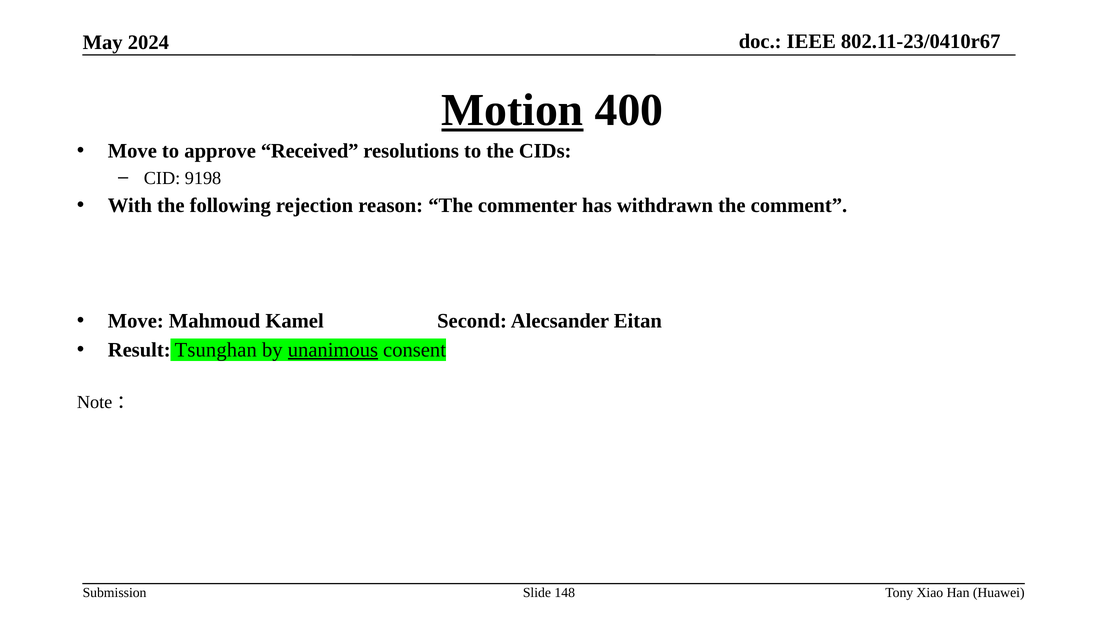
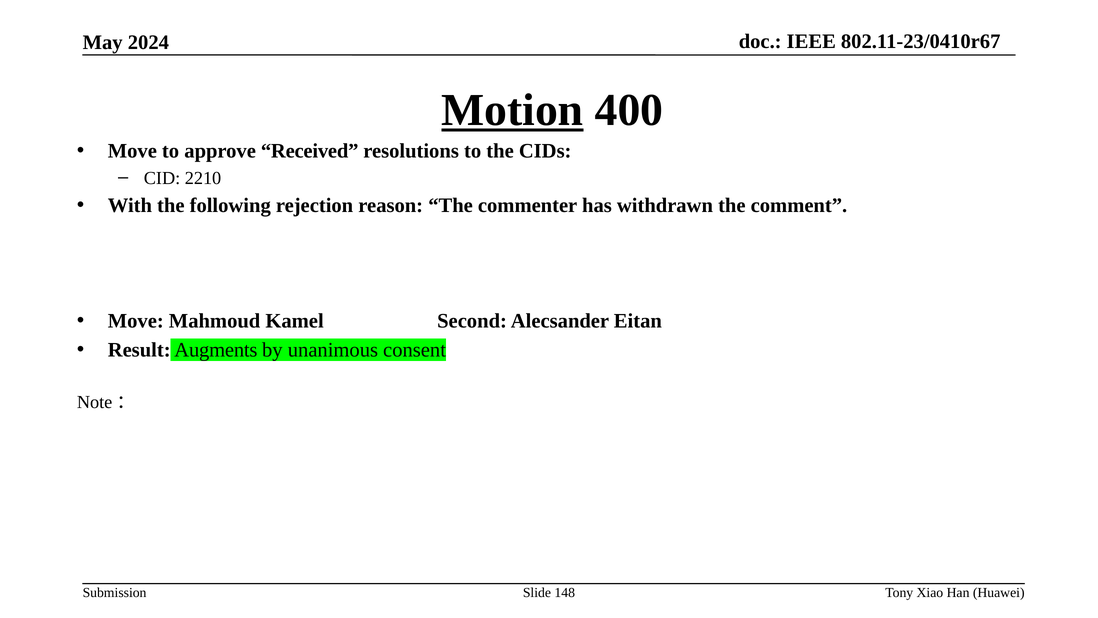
9198: 9198 -> 2210 (203, 178)
Tsunghan: Tsunghan -> Augments (216, 350)
unanimous underline: present -> none (333, 350)
